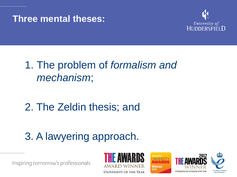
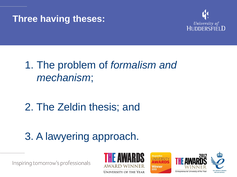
mental: mental -> having (55, 19)
